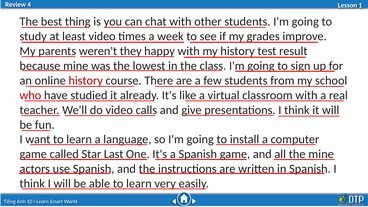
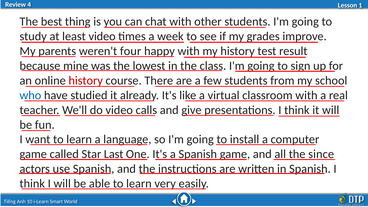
they: they -> four (131, 51)
who colour: red -> blue (30, 95)
the mine: mine -> since (321, 154)
